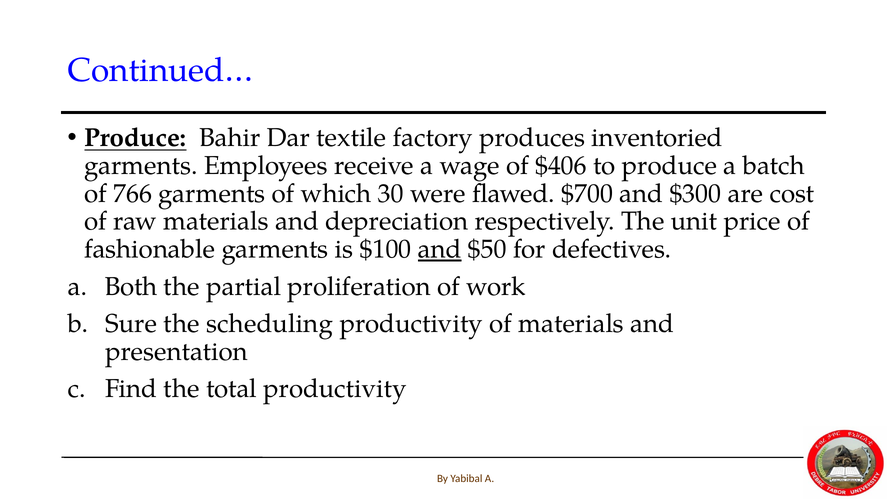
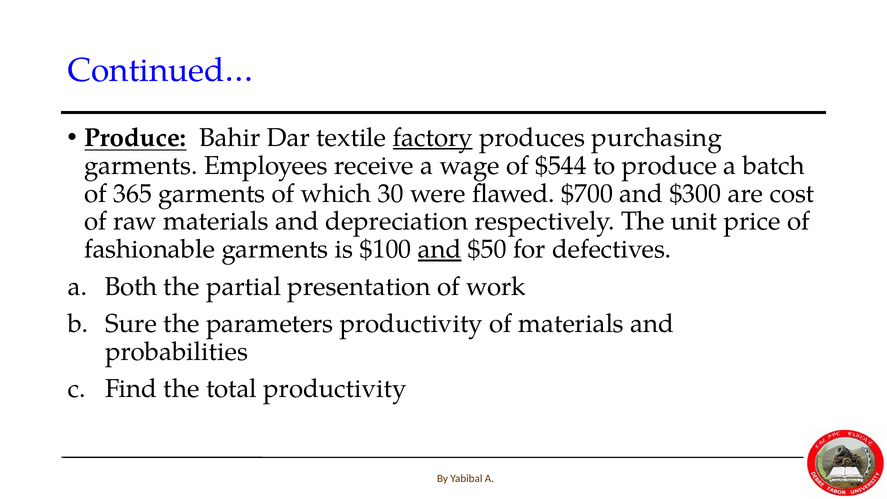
factory underline: none -> present (433, 138)
inventoried: inventoried -> purchasing (657, 138)
$406: $406 -> $544 (561, 166)
766: 766 -> 365 (133, 193)
proliferation: proliferation -> presentation (359, 287)
scheduling: scheduling -> parameters (270, 324)
presentation: presentation -> probabilities (177, 352)
